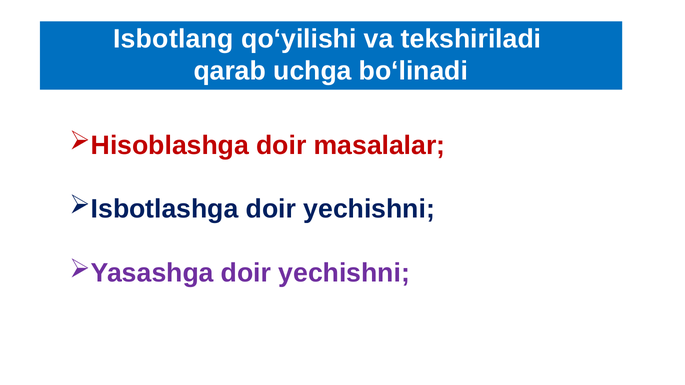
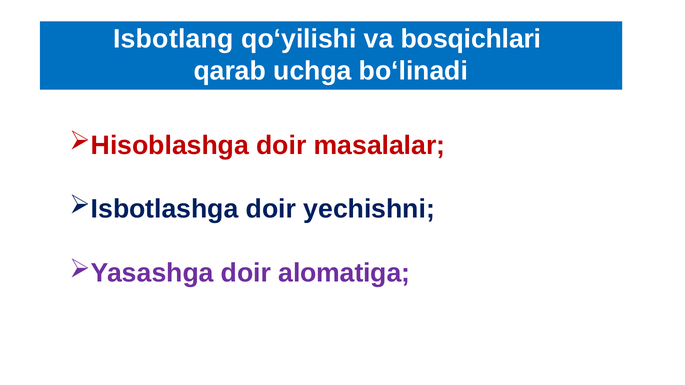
tekshiriladi: tekshiriladi -> bosqichlari (471, 39)
yechishni: yechishni -> alomatiga (344, 273)
